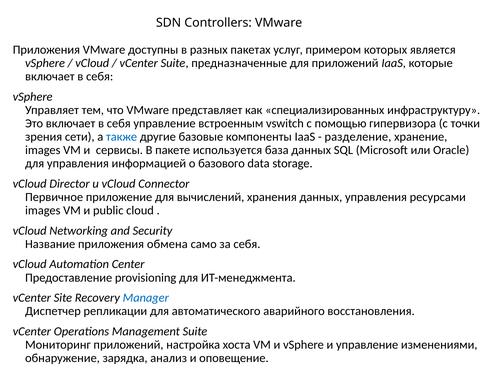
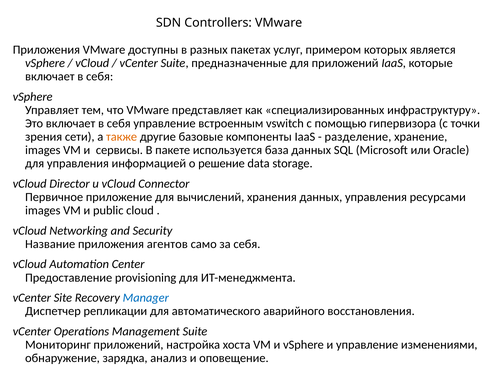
также colour: blue -> orange (122, 137)
базового: базового -> решение (221, 164)
обмена: обмена -> агентов (167, 244)
